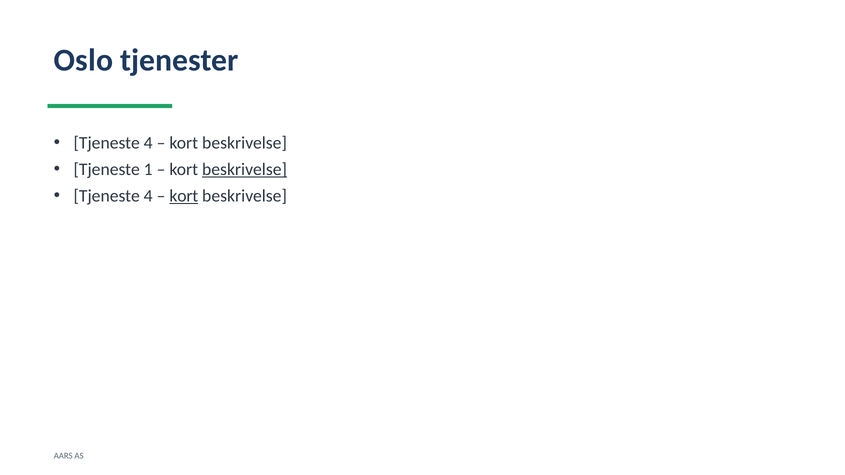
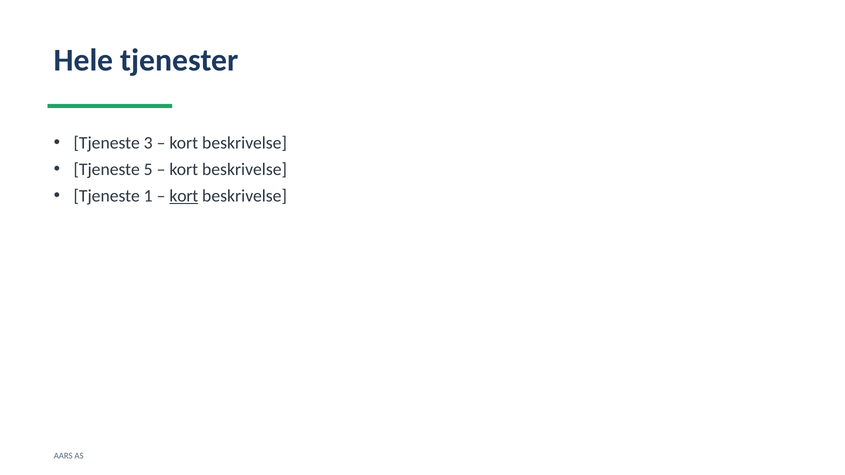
Oslo: Oslo -> Hele (83, 60)
4: 4 -> 3 (148, 143)
1: 1 -> 5 (148, 170)
beskrivelse underline: present -> none (245, 170)
4: 4 -> 1 (148, 196)
